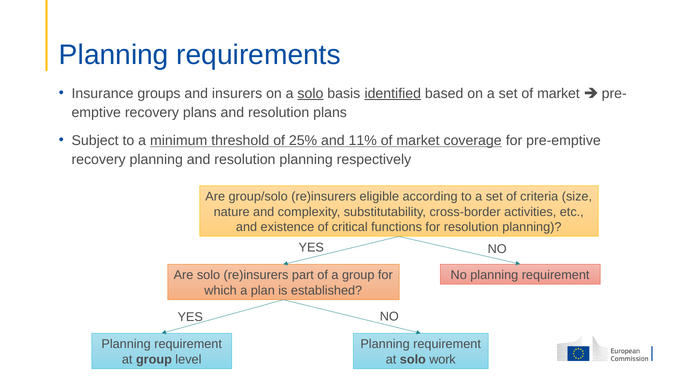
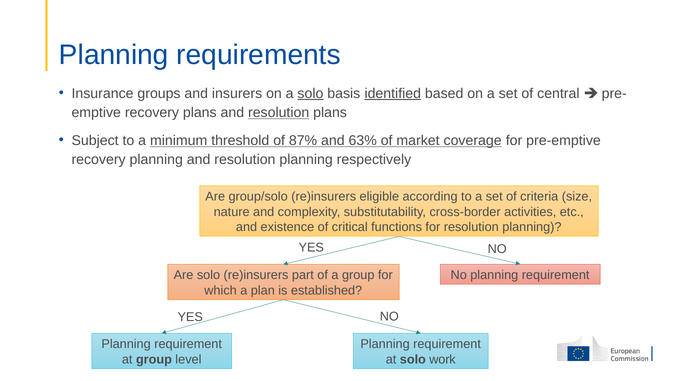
set of market: market -> central (558, 93)
resolution underline: none -> present (279, 113)
25%: 25% -> 87% (303, 140)
11%: 11% -> 63% (363, 140)
